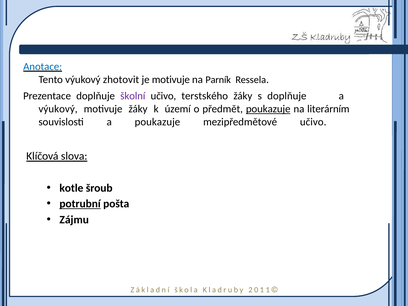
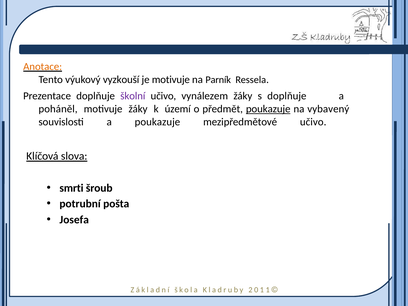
Anotace colour: blue -> orange (43, 67)
zhotovit: zhotovit -> vyzkouší (121, 80)
terstského: terstského -> vynálezem (205, 96)
výukový: výukový -> poháněl (58, 109)
literárním: literárním -> vybavený (328, 109)
kotle: kotle -> smrti (71, 188)
potrubní underline: present -> none (80, 204)
Zájmu: Zájmu -> Josefa (74, 220)
